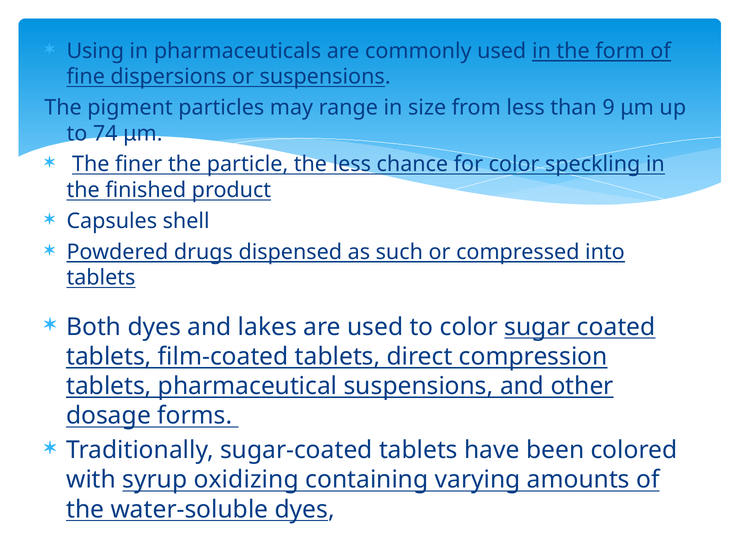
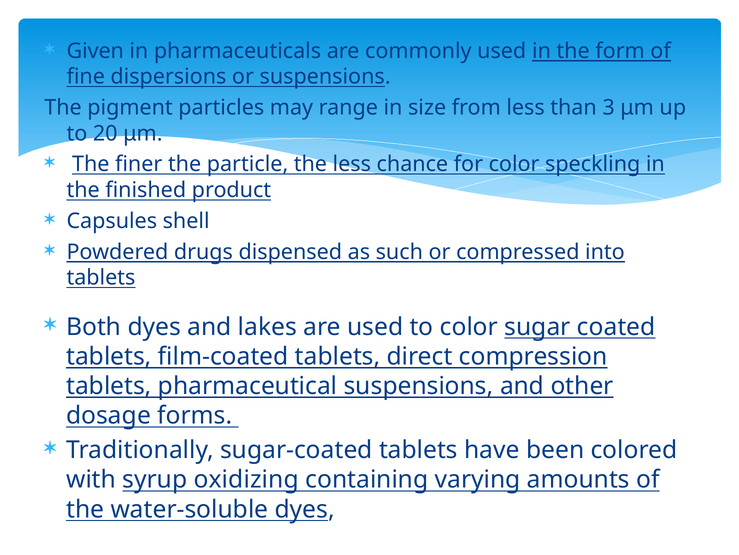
Using: Using -> Given (95, 51)
9: 9 -> 3 (609, 107)
74: 74 -> 20 (105, 133)
